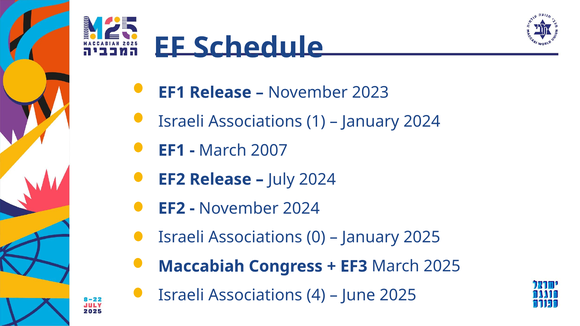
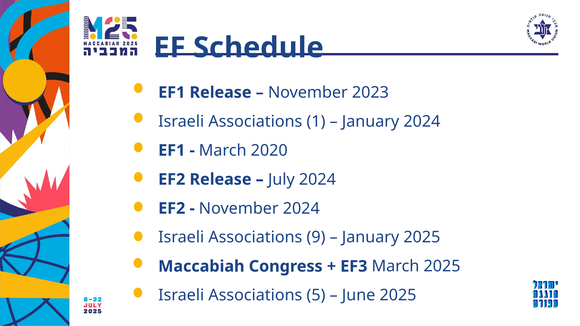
2007: 2007 -> 2020 (269, 151)
0: 0 -> 9 (316, 238)
4: 4 -> 5 (316, 296)
